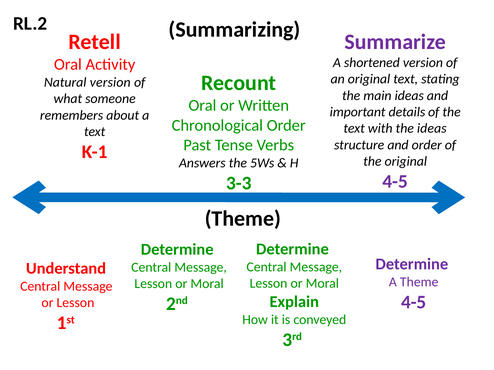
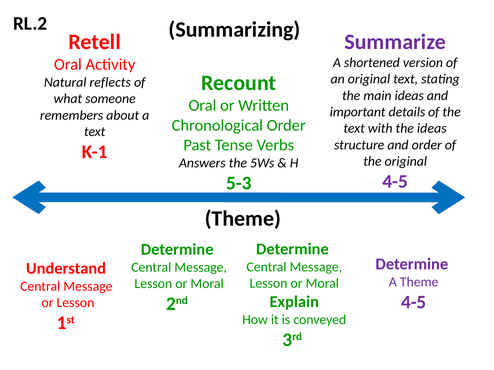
Natural version: version -> reflects (110, 82)
3-3: 3-3 -> 5-3 (239, 183)
